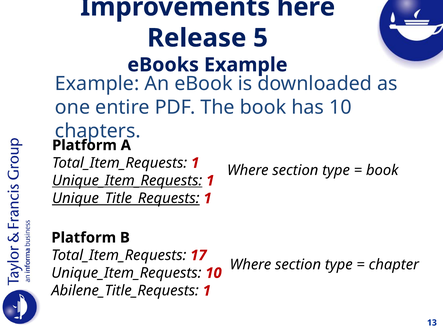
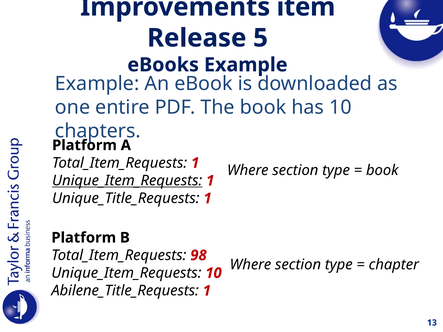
here: here -> item (306, 7)
Unique_Title_Requests underline: present -> none (126, 199)
17: 17 -> 98 (198, 256)
